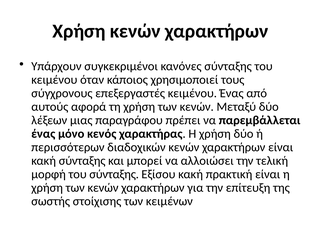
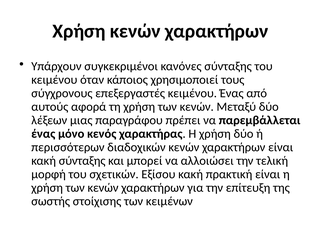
του σύνταξης: σύνταξης -> σχετικών (114, 174)
